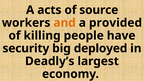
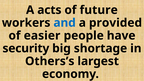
source: source -> future (99, 10)
and colour: orange -> blue (65, 23)
killing: killing -> easier (42, 36)
deployed: deployed -> shortage (100, 48)
Deadly’s: Deadly’s -> Others’s (50, 61)
